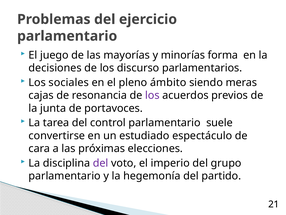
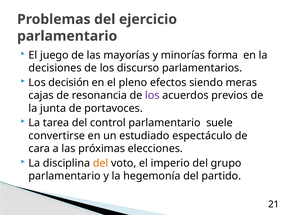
sociales: sociales -> decisión (69, 82)
ámbito: ámbito -> efectos (168, 82)
del colour: purple -> orange (101, 163)
